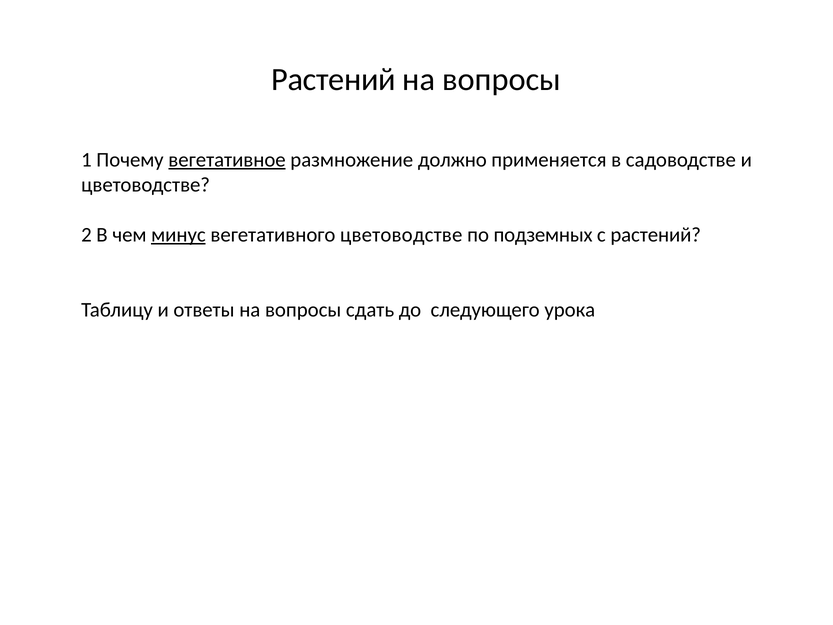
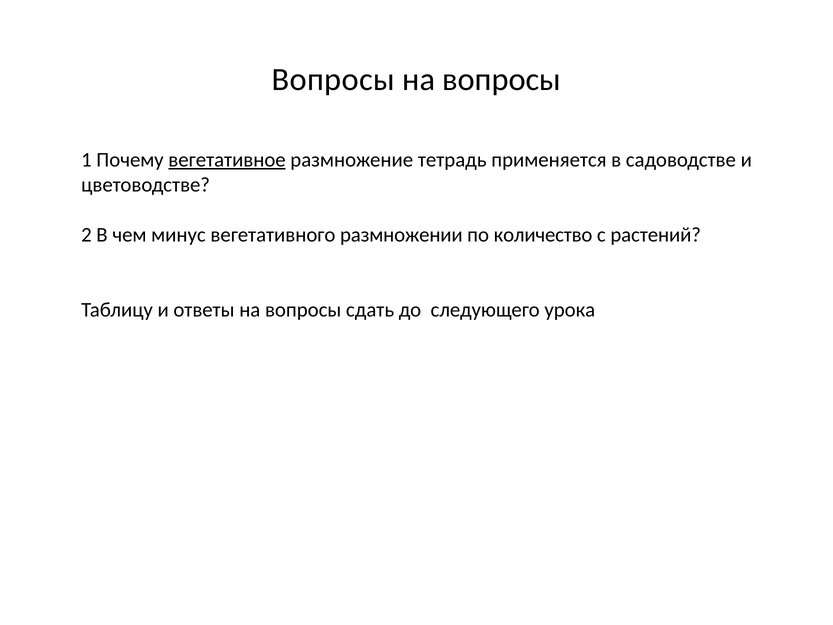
Растений: Растений -> Вопросы (333, 79)
должно: должно -> тетрадь (452, 160)
минус underline: present -> none (178, 235)
вегетативного цветоводстве: цветоводстве -> размножении (401, 235)
подземных: подземных -> количество (543, 235)
